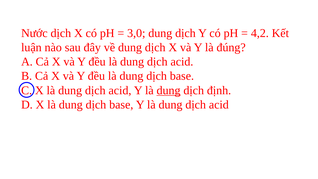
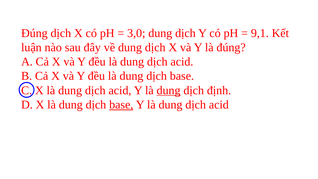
Nước: Nước -> Đúng (34, 33)
4,2: 4,2 -> 9,1 (260, 33)
base underline: none -> present (121, 105)
